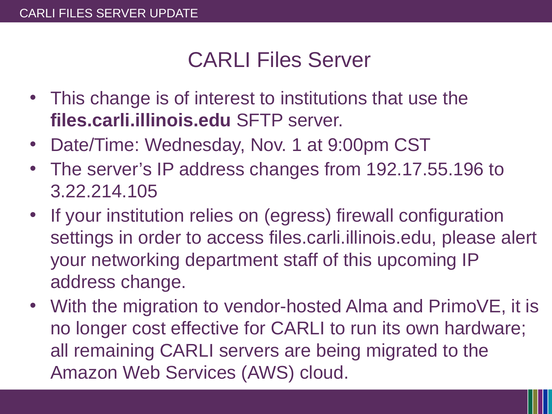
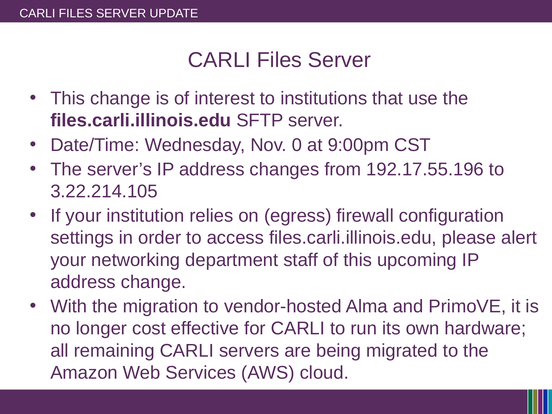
1: 1 -> 0 (297, 145)
